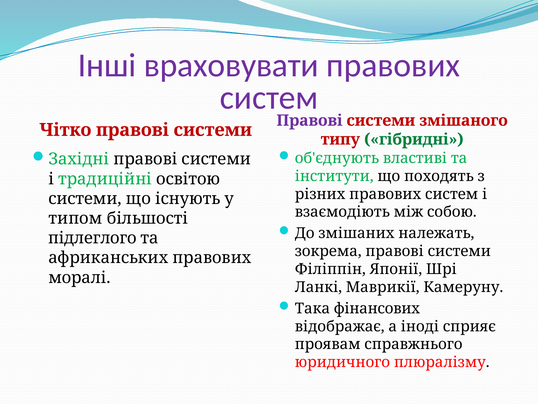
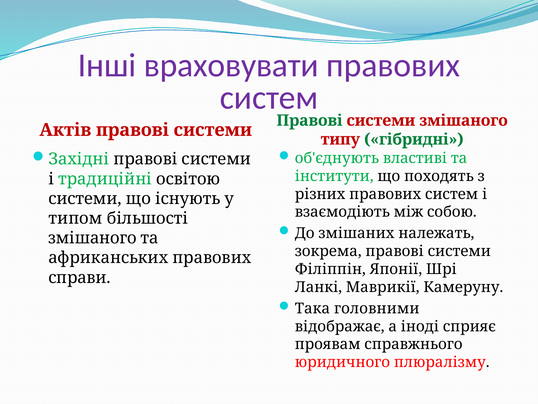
Правові colour: purple -> green (310, 120)
Чітко: Чітко -> Актів (65, 130)
підлеглого: підлеглого -> змішаного (92, 238)
моралі: моралі -> справи (80, 277)
фінансових: фінансових -> головними (377, 308)
